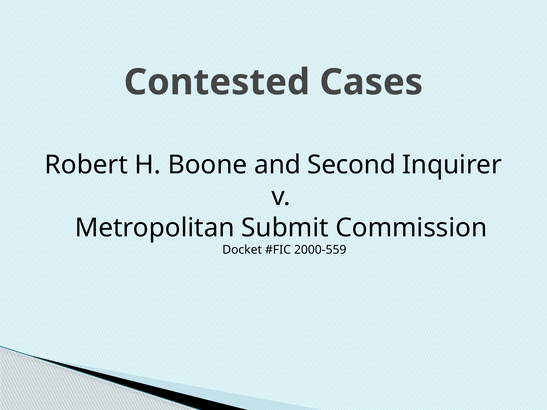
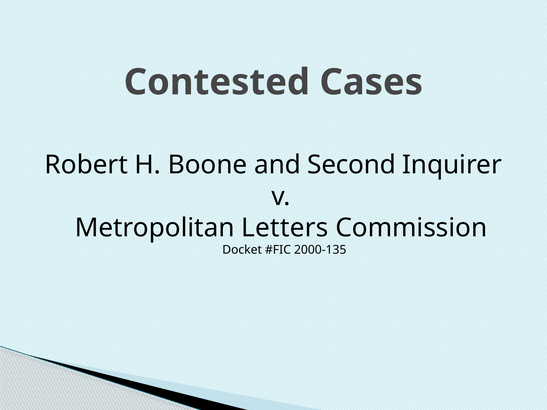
Submit: Submit -> Letters (285, 228)
2000-559: 2000-559 -> 2000-135 (320, 250)
